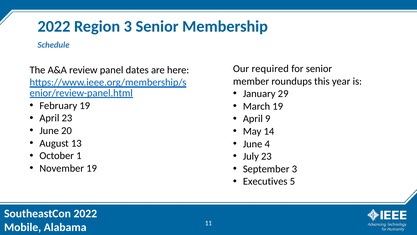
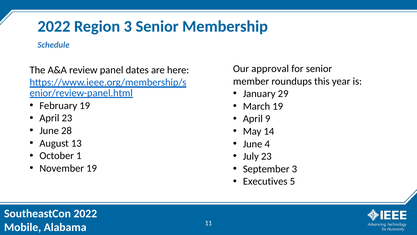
required: required -> approval (270, 69)
20: 20 -> 28 (66, 130)
